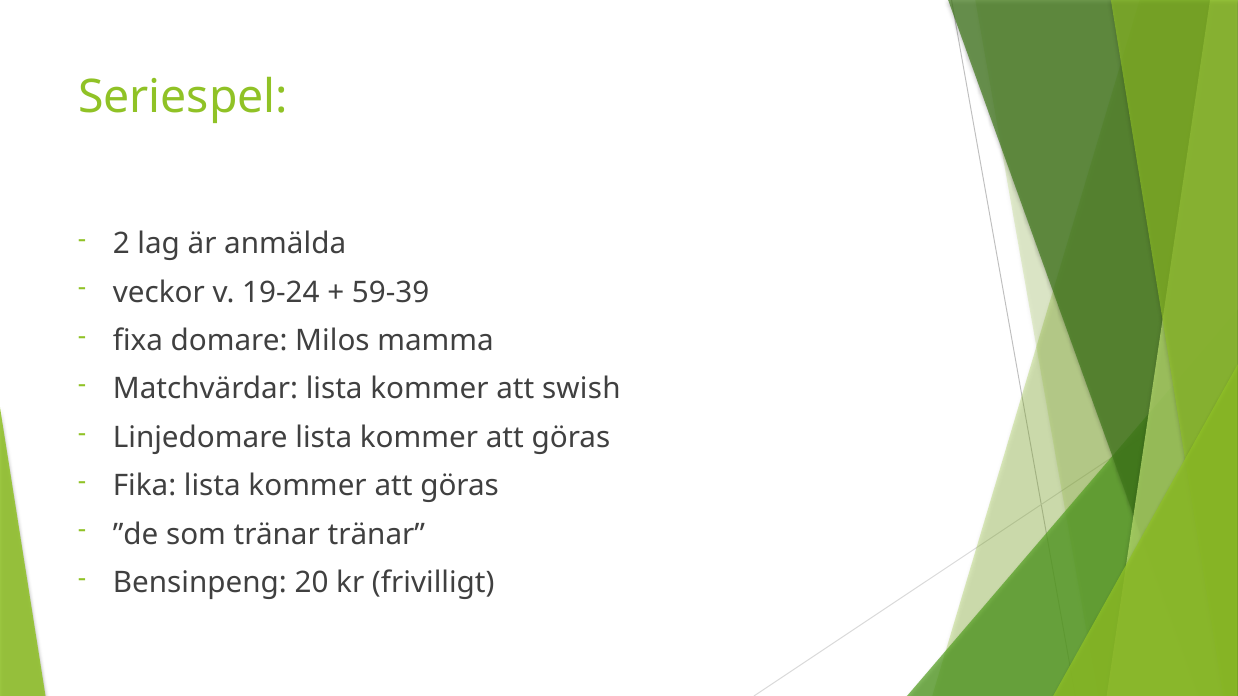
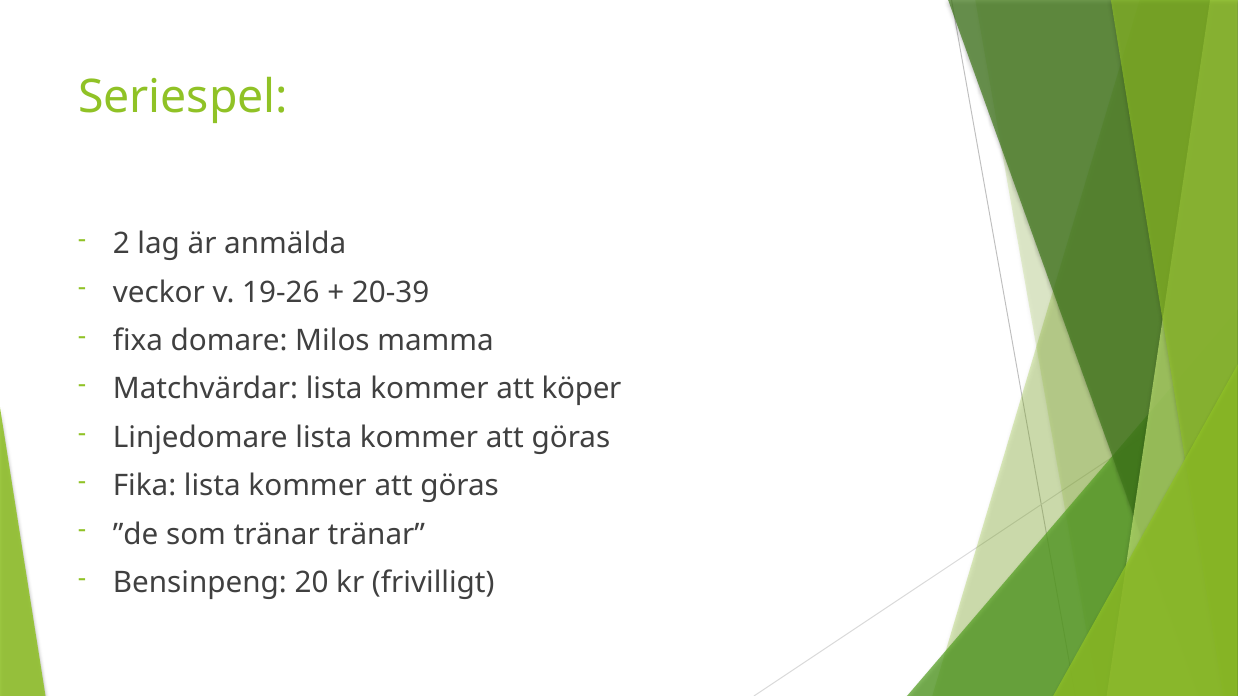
19-24: 19-24 -> 19-26 (281, 292)
59-39: 59-39 -> 20-39 (391, 292)
swish: swish -> köper (582, 389)
